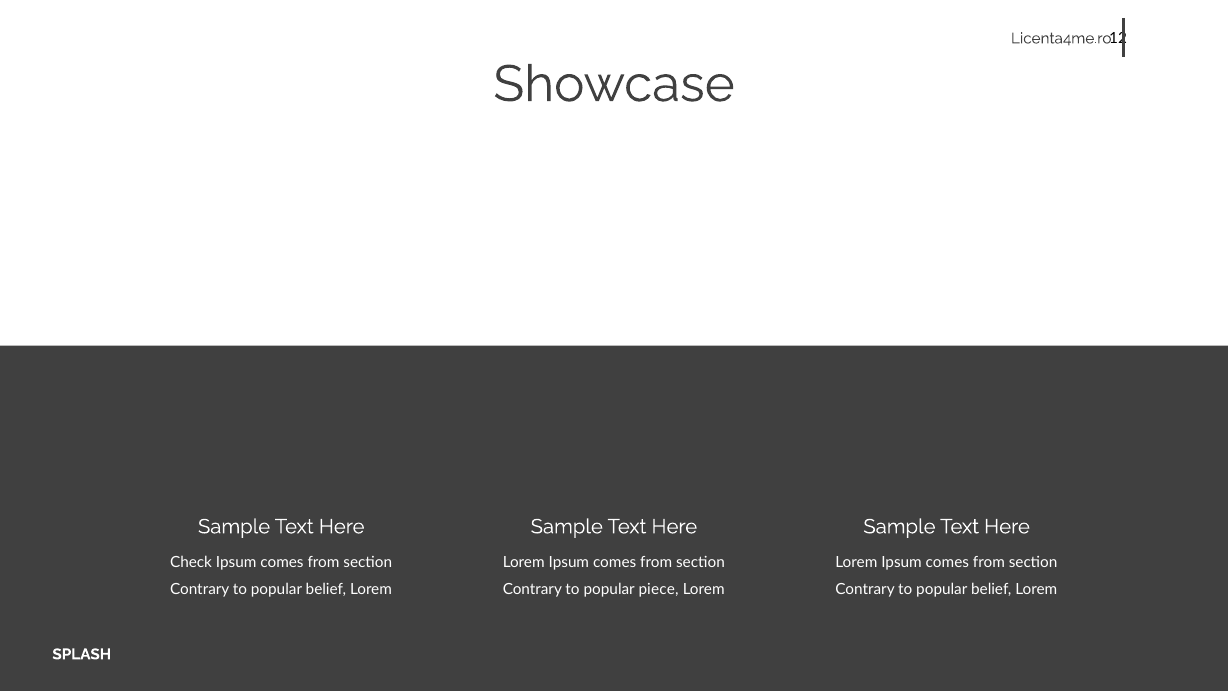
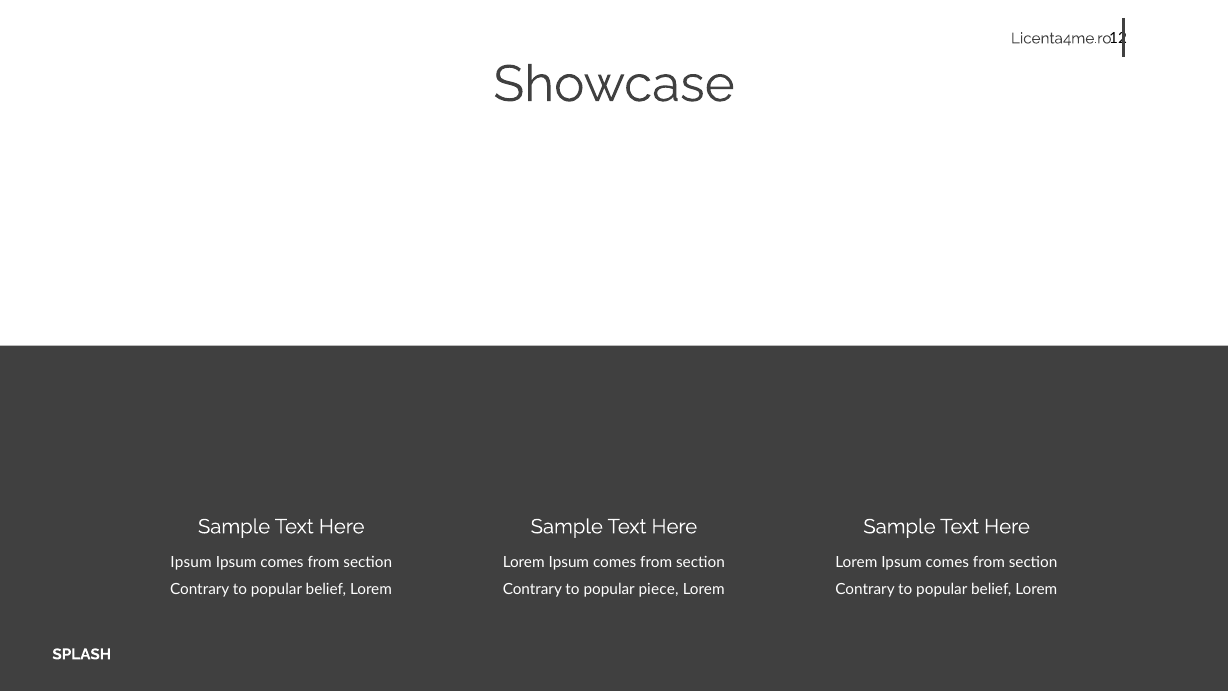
Check: Check -> Ipsum (191, 562)
